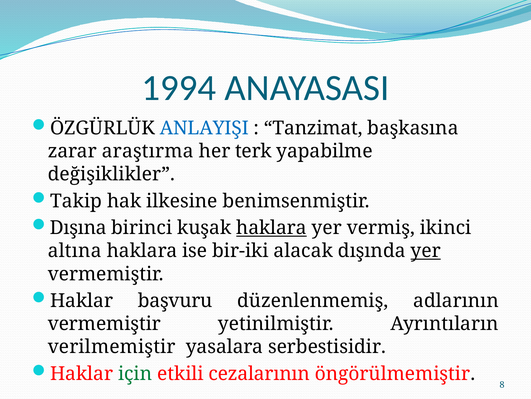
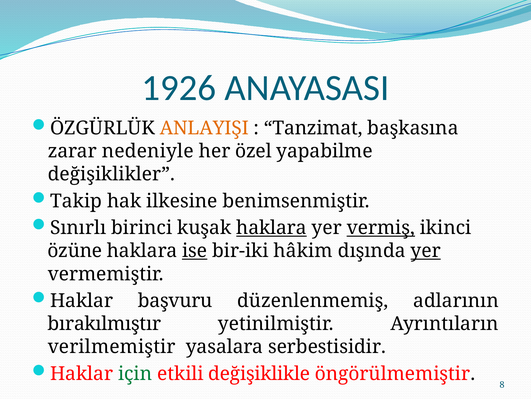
1994: 1994 -> 1926 (179, 88)
ANLAYIŞI colour: blue -> orange (204, 128)
araştırma: araştırma -> nedeniyle (148, 151)
terk: terk -> özel (253, 151)
Dışına: Dışına -> Sınırlı (78, 228)
vermiş underline: none -> present (381, 228)
altına: altına -> özüne (75, 250)
ise underline: none -> present (195, 250)
alacak: alacak -> hâkim (303, 250)
vermemiştir: vermemiştir -> bırakılmıştır (104, 323)
cezalarının: cezalarının -> değişiklikle (259, 373)
